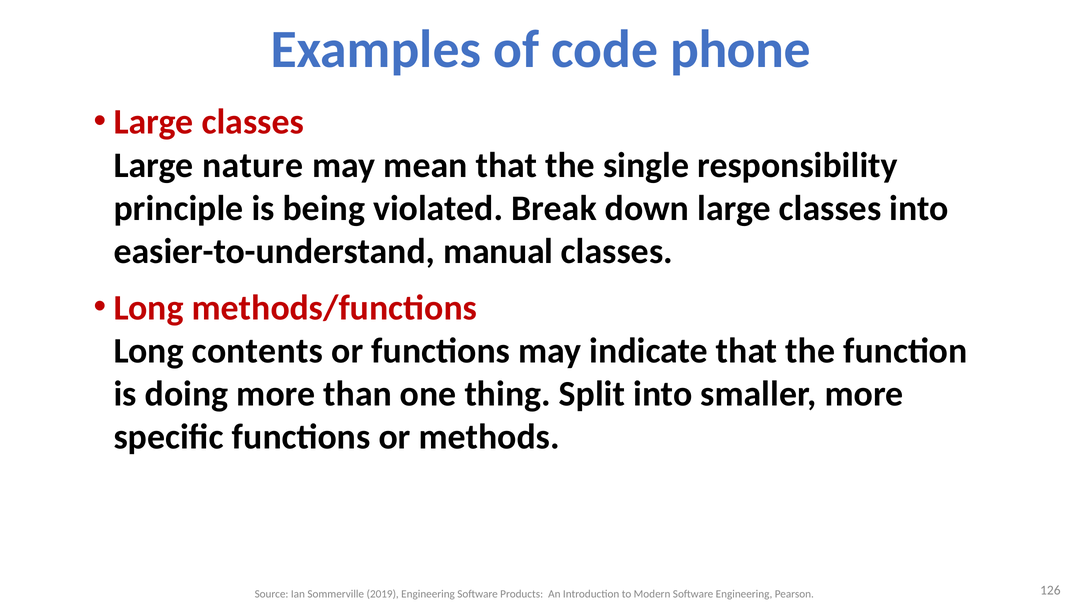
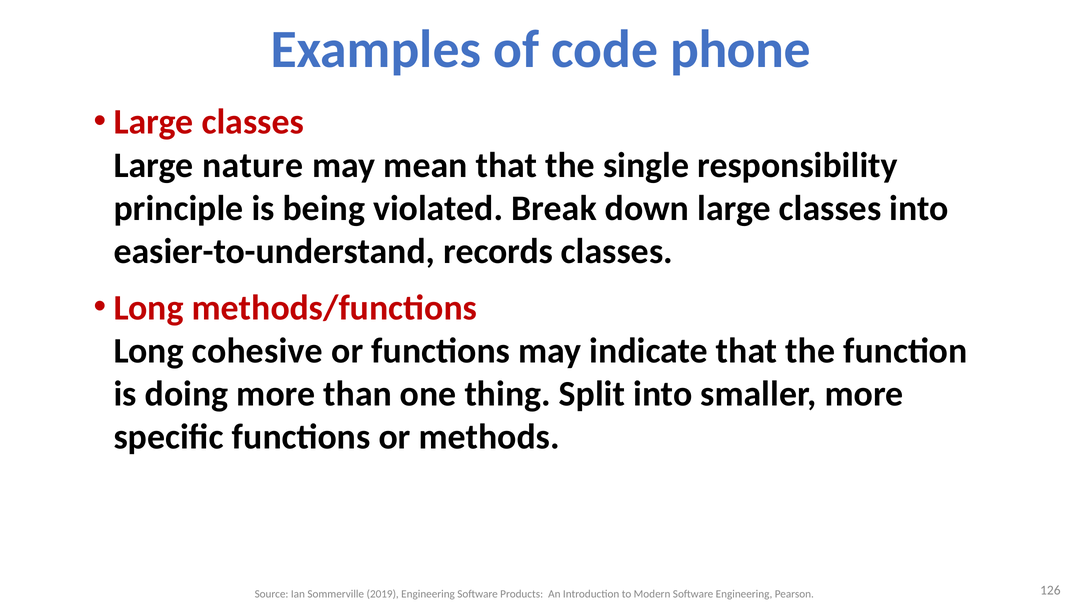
manual: manual -> records (498, 251)
contents: contents -> cohesive (257, 351)
